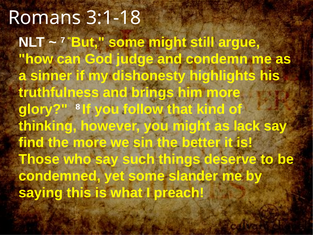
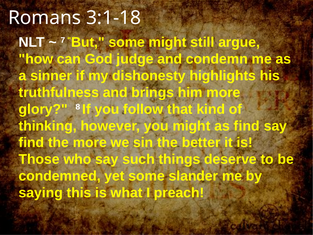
as lack: lack -> find (247, 126)
